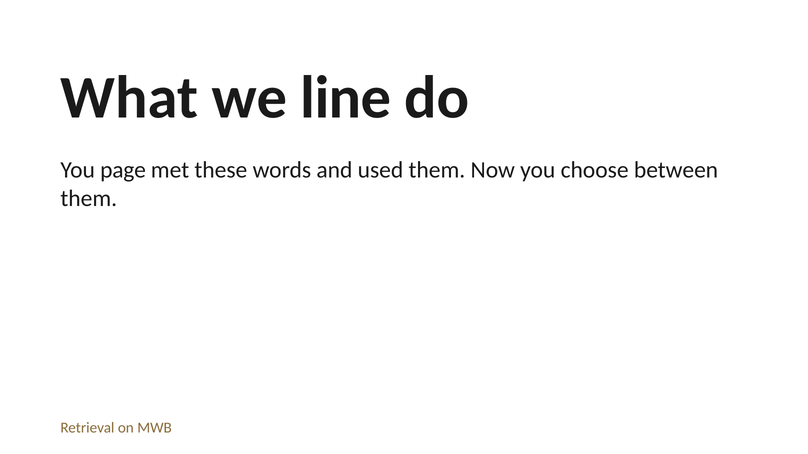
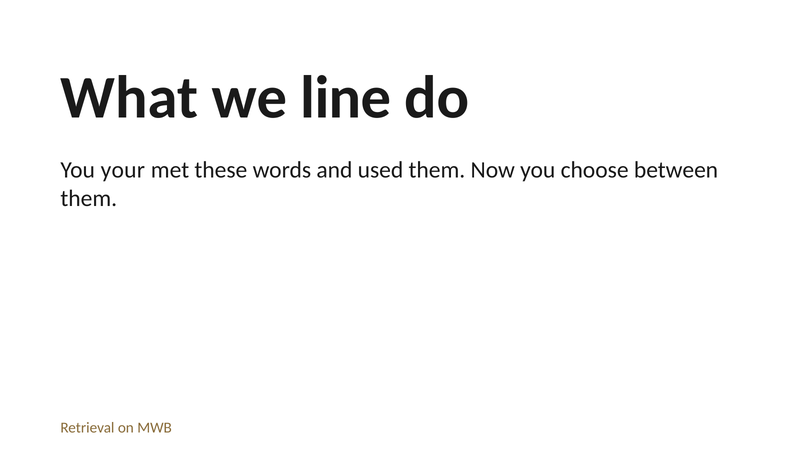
page: page -> your (123, 170)
